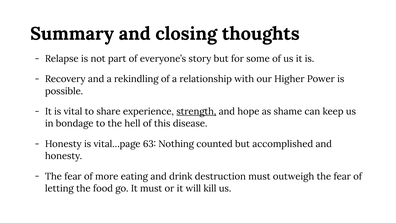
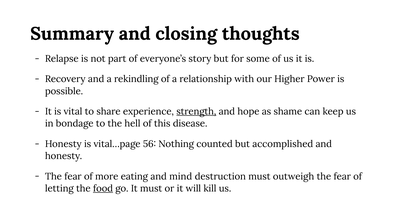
63: 63 -> 56 (149, 144)
drink: drink -> mind (181, 176)
food underline: none -> present (103, 188)
